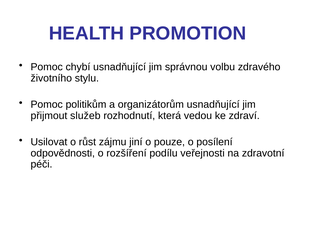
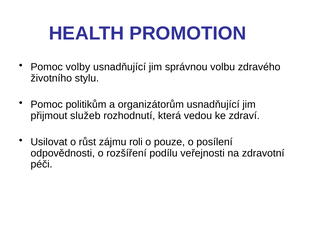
chybí: chybí -> volby (78, 67)
jiní: jiní -> roli (136, 142)
